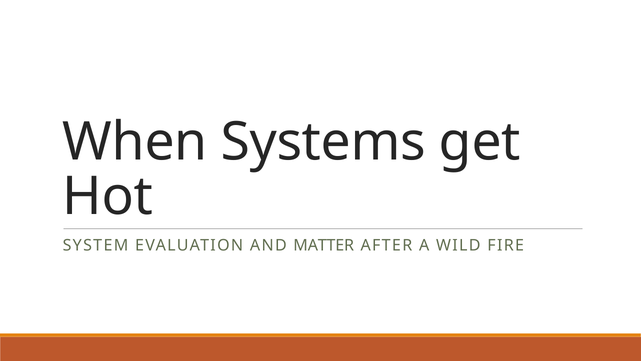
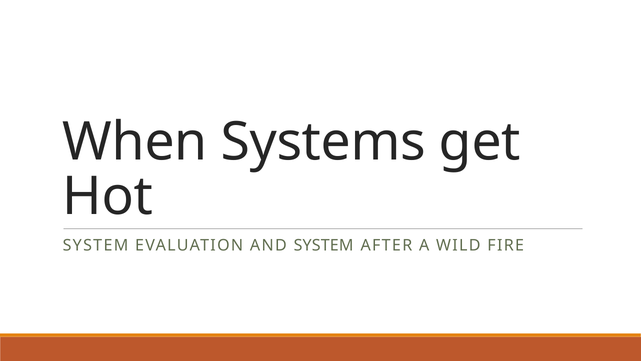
AND MATTER: MATTER -> SYSTEM (324, 245)
